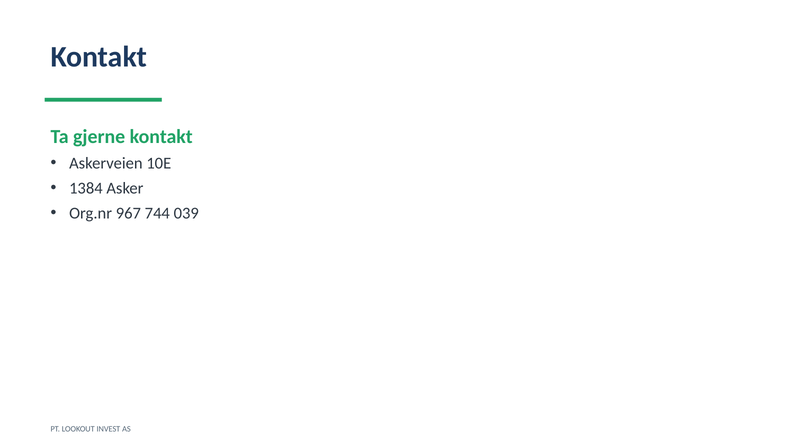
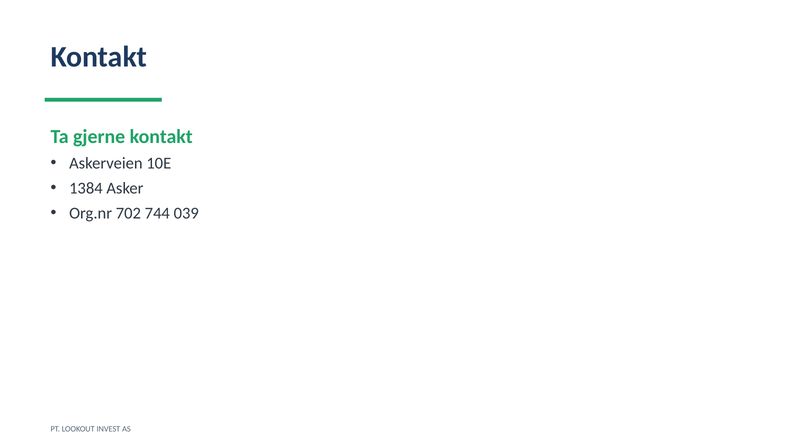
967: 967 -> 702 (128, 213)
